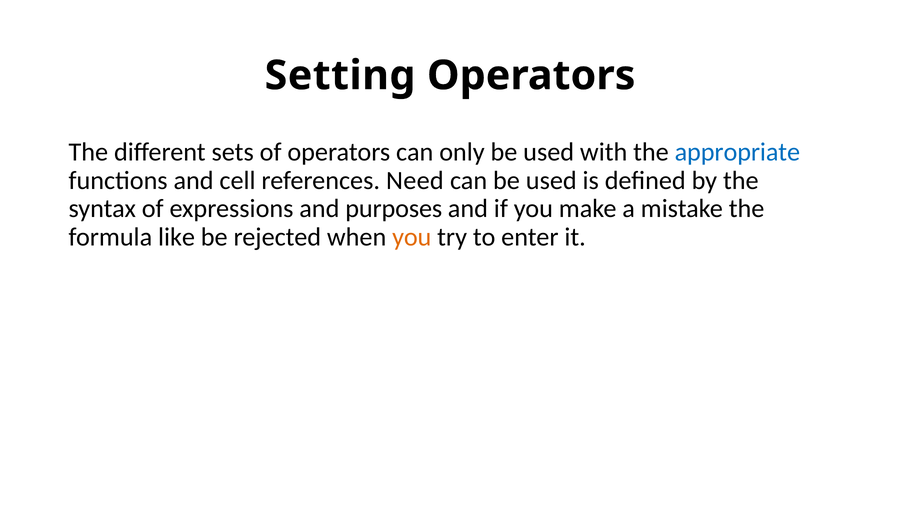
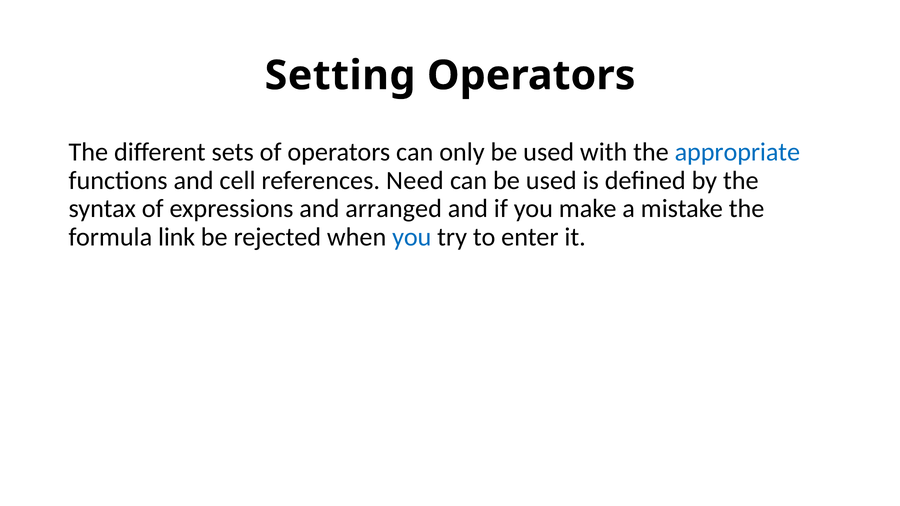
purposes: purposes -> arranged (394, 209)
like: like -> link (177, 237)
you colour: orange -> blue (412, 237)
